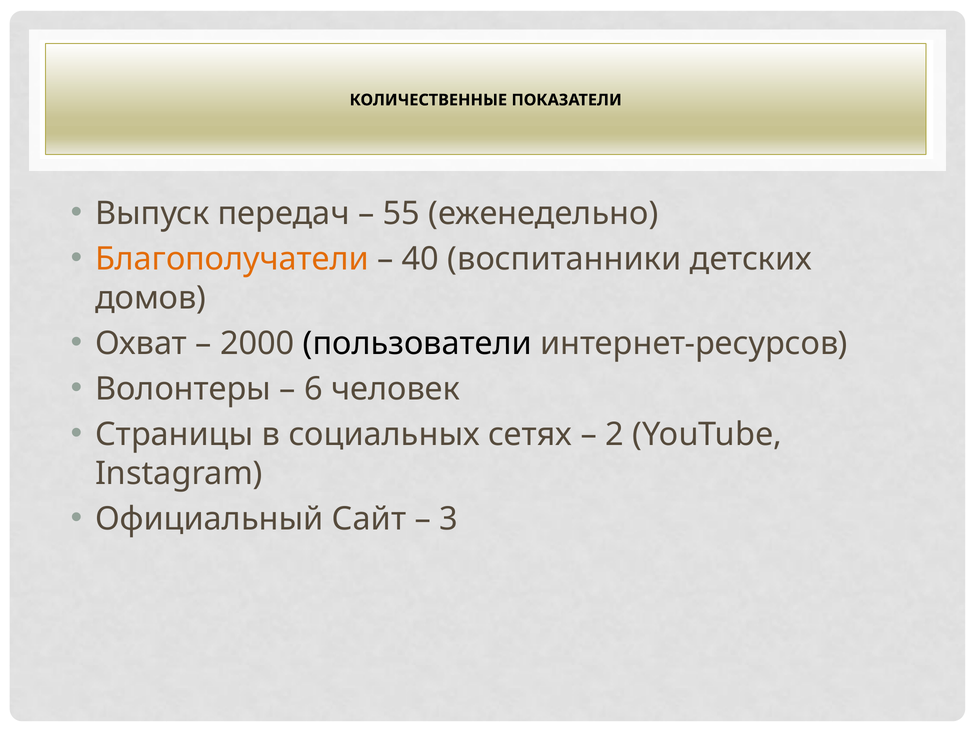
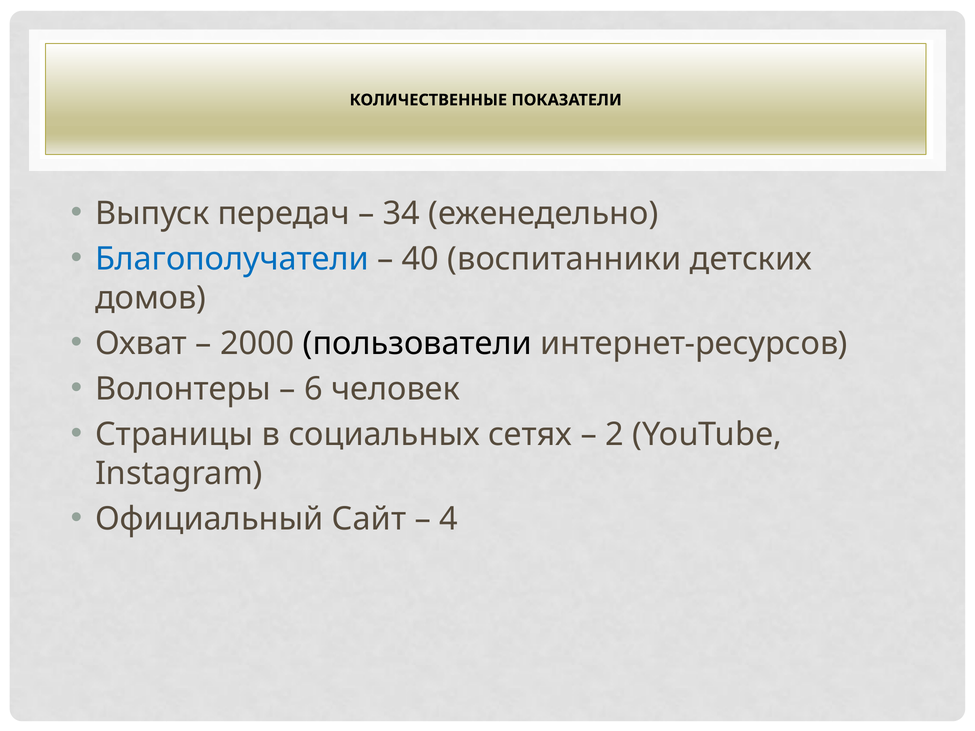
55: 55 -> 34 (401, 214)
Благополучатели colour: orange -> blue (232, 259)
3: 3 -> 4 (449, 519)
